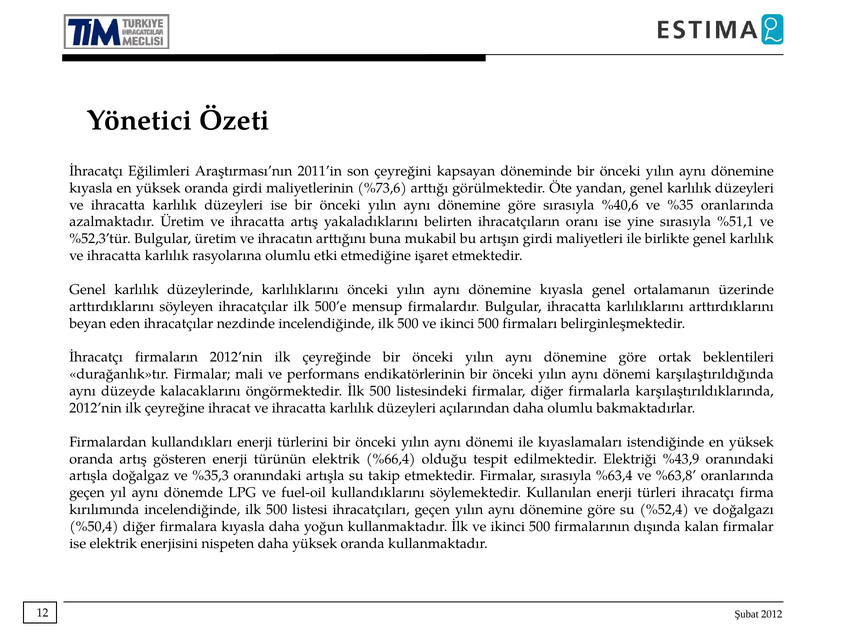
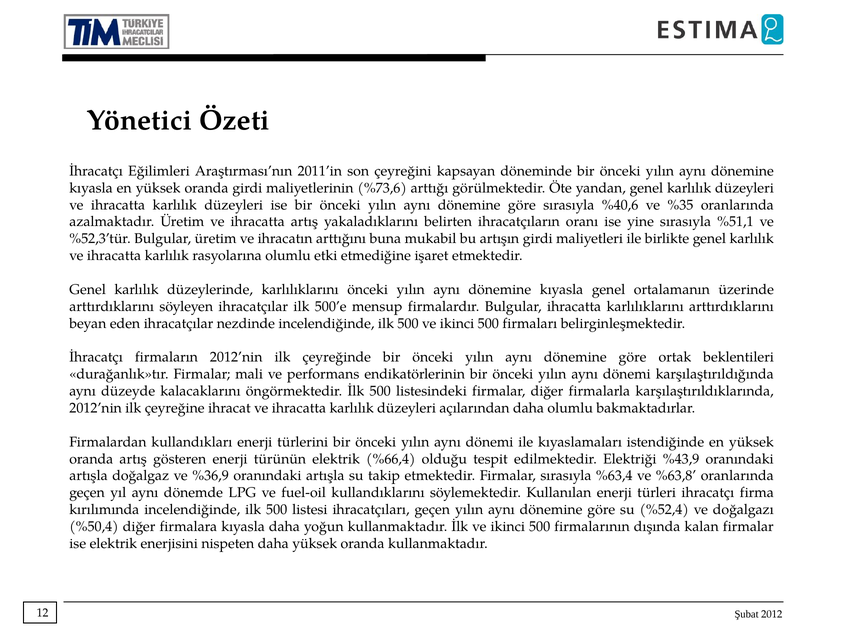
%35,3: %35,3 -> %36,9 (211, 476)
